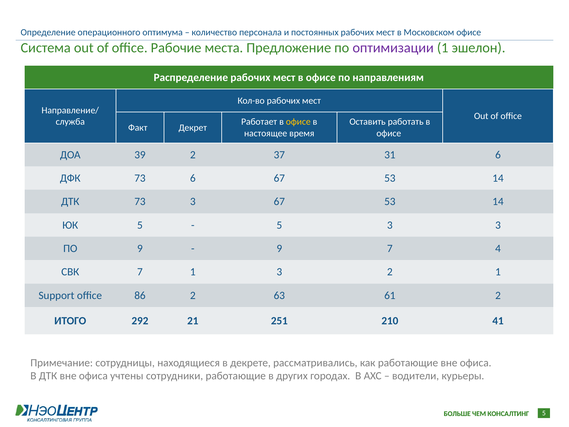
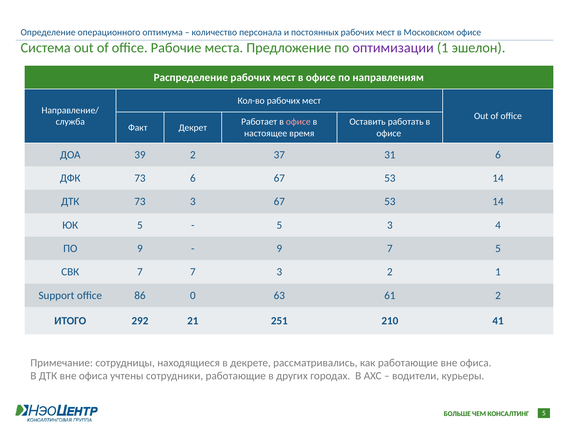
офисе colour: yellow -> pink (298, 122)
3 3: 3 -> 4 (498, 225)
7 4: 4 -> 5 (498, 248)
7 1: 1 -> 7 (193, 272)
86 2: 2 -> 0 (193, 295)
